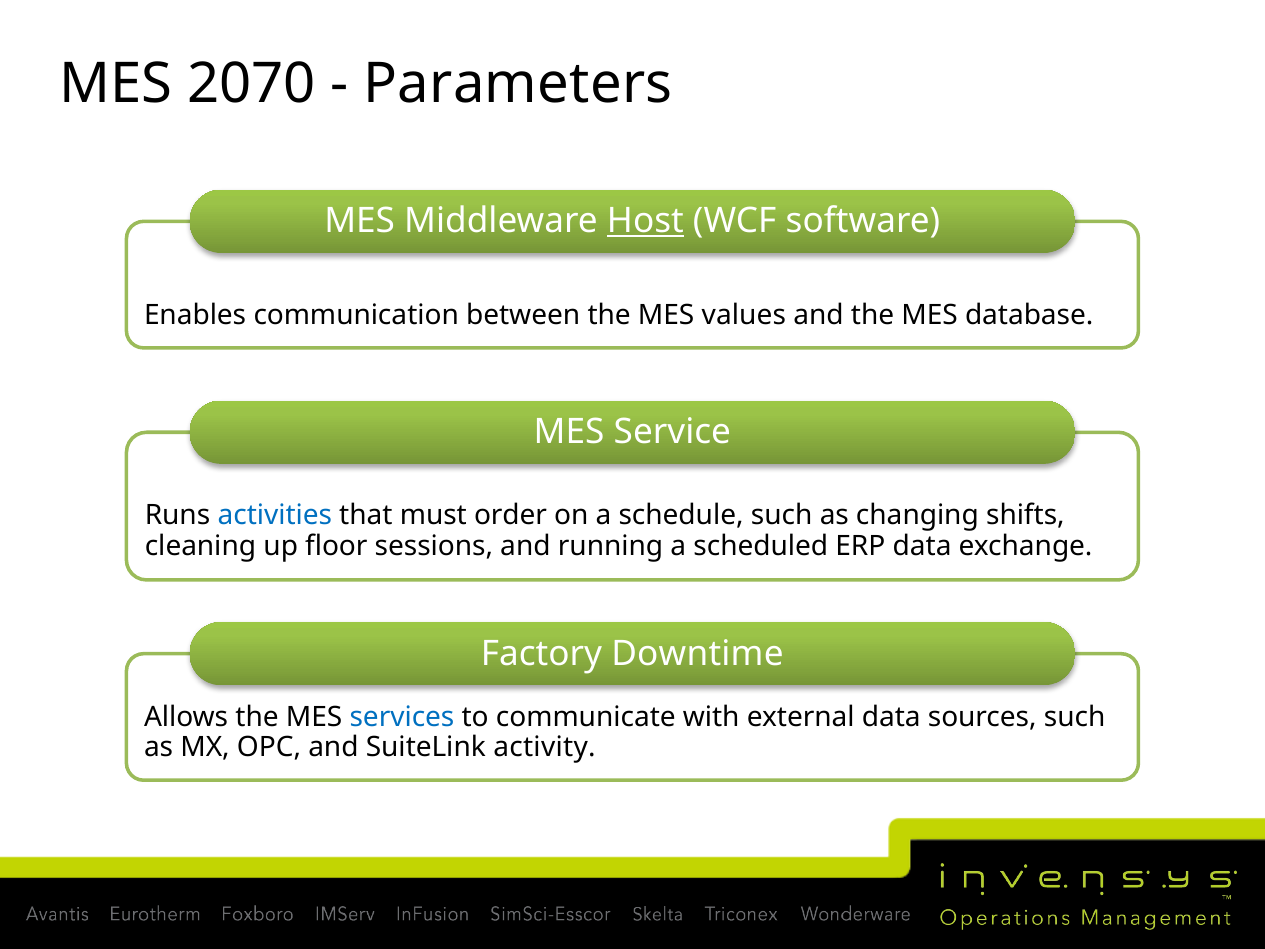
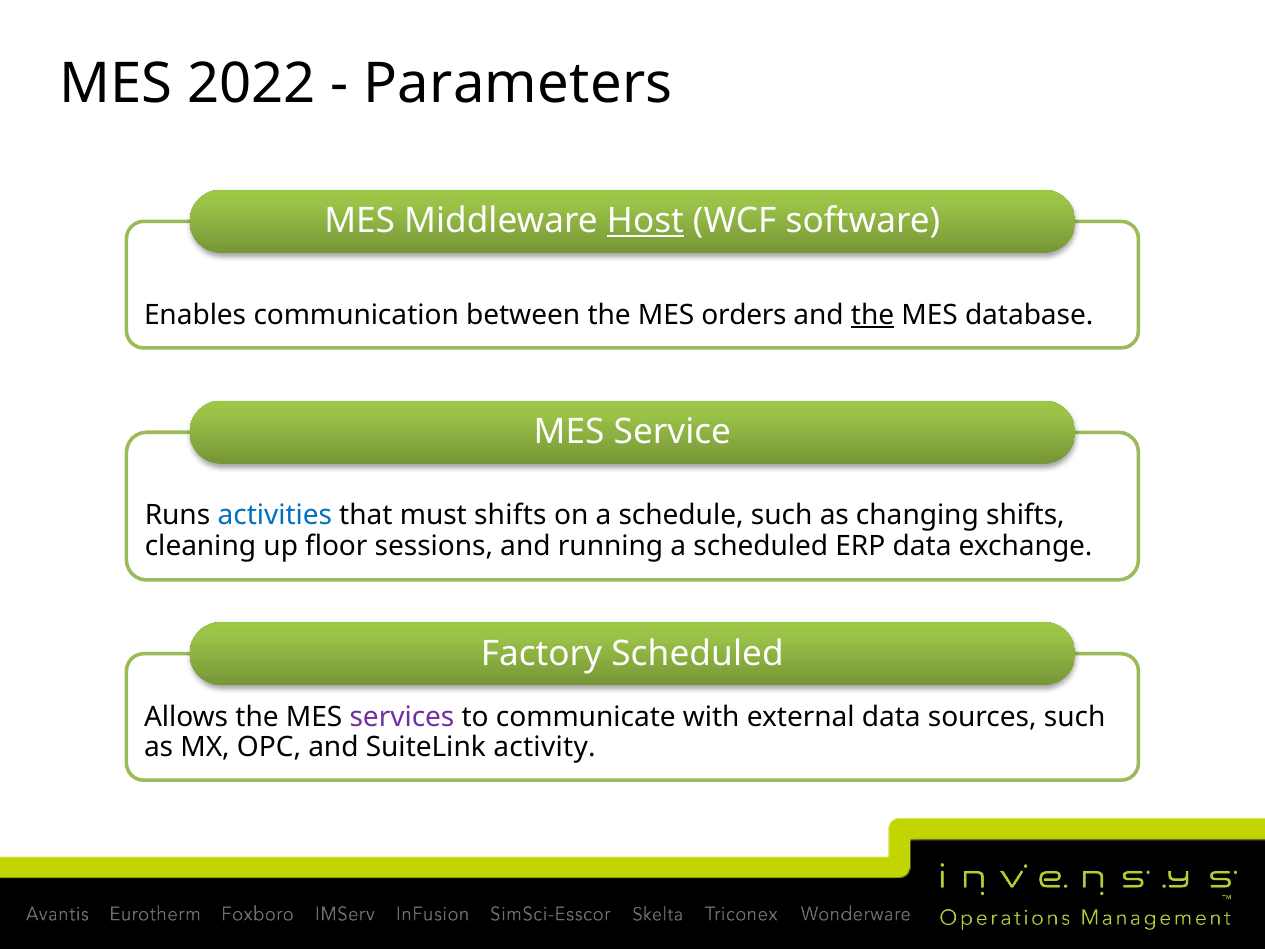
2070: 2070 -> 2022 (252, 84)
values: values -> orders (744, 315)
the underline: none -> present (873, 315)
must order: order -> shifts (510, 516)
Factory Downtime: Downtime -> Scheduled (698, 653)
services colour: blue -> purple (402, 717)
